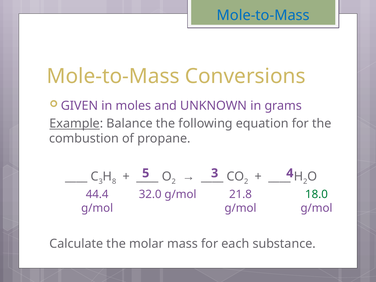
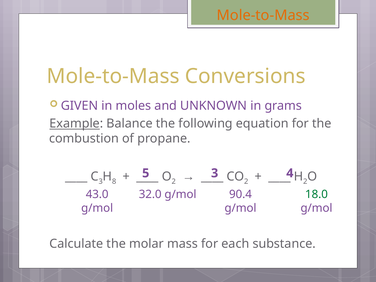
Mole-to-Mass colour: blue -> orange (263, 15)
44.4: 44.4 -> 43.0 (97, 194)
21.8: 21.8 -> 90.4 (240, 194)
